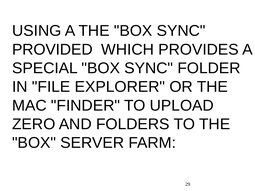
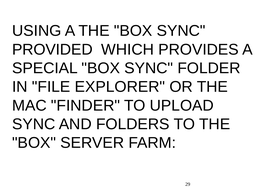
ZERO: ZERO -> SYNC (34, 124)
